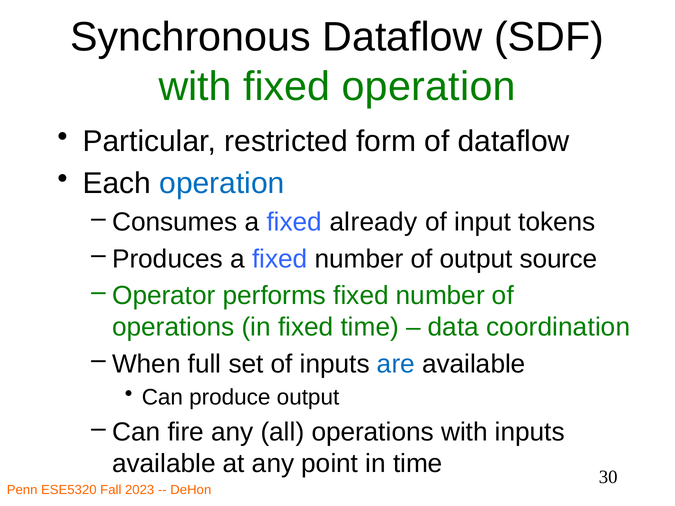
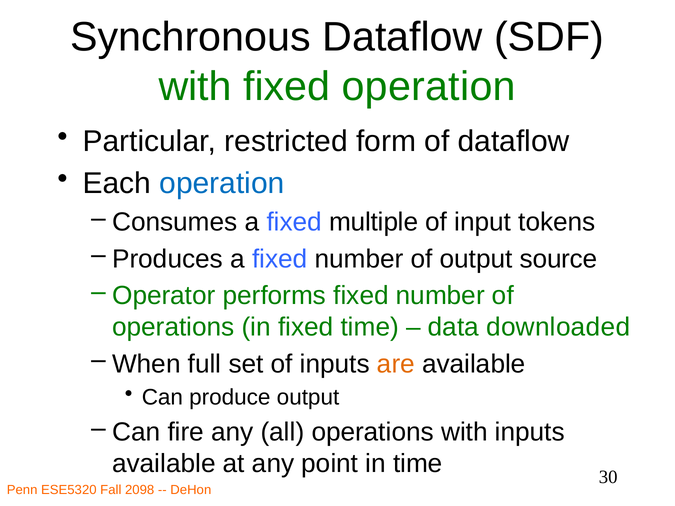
already: already -> multiple (374, 222)
coordination: coordination -> downloaded (558, 327)
are colour: blue -> orange (396, 364)
2023: 2023 -> 2098 (140, 490)
